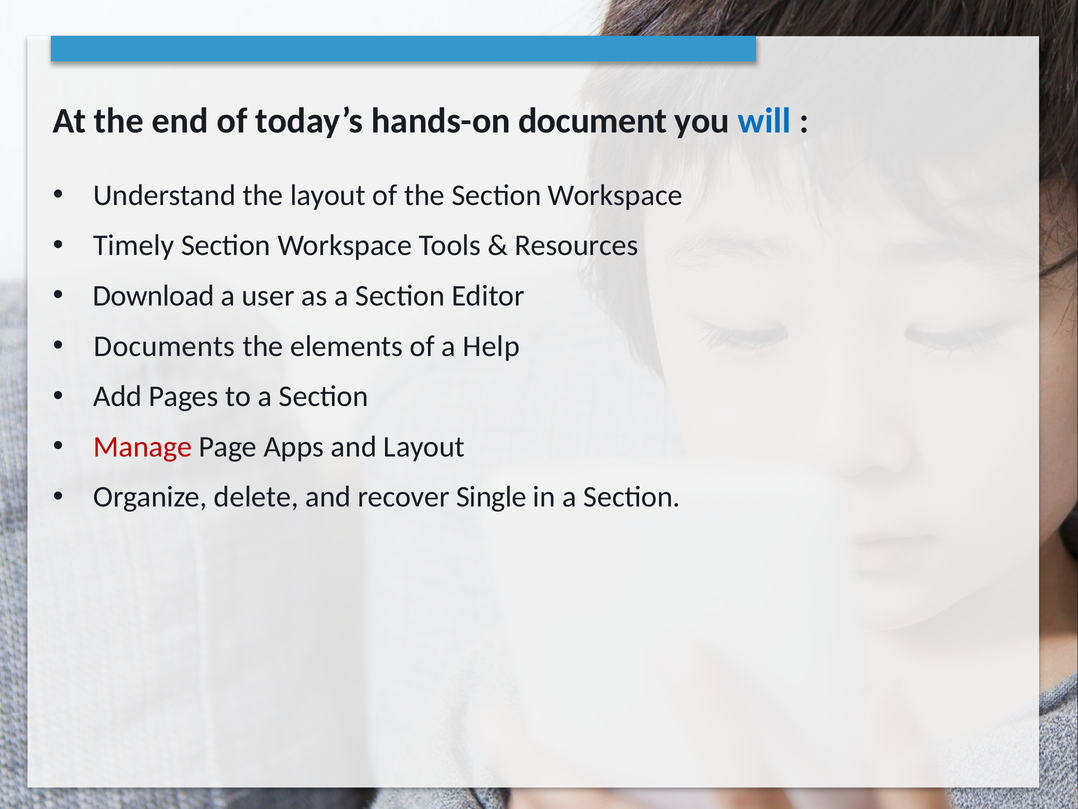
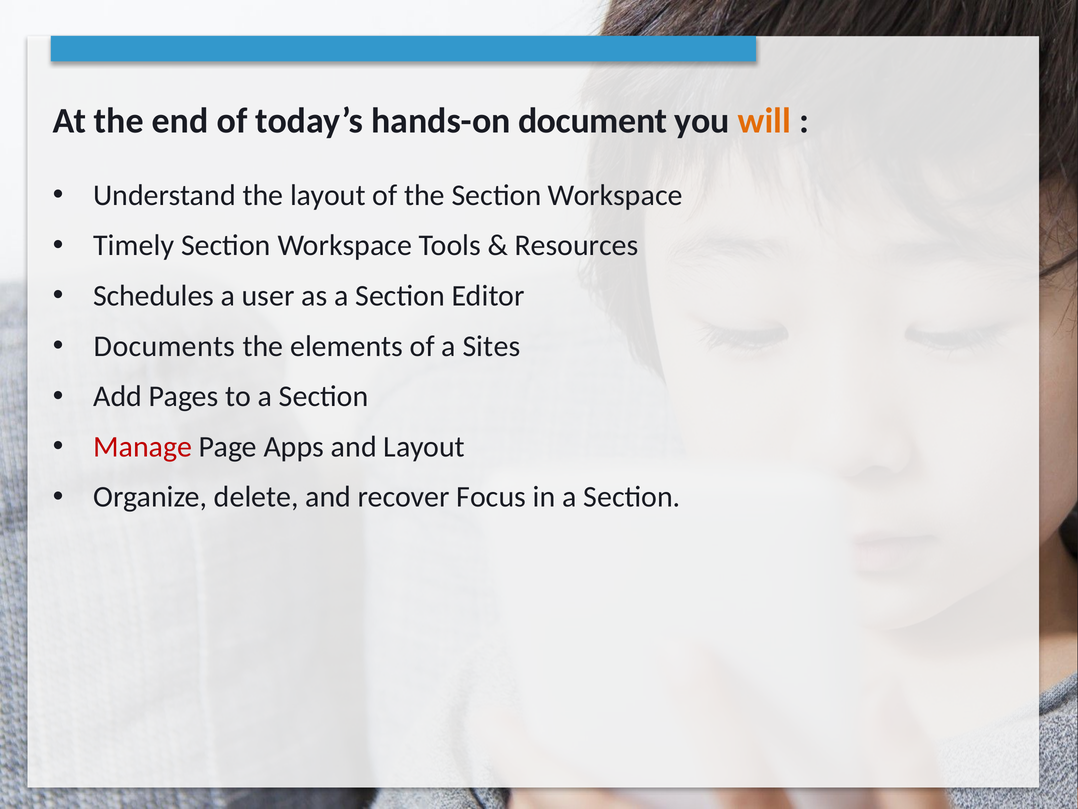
will colour: blue -> orange (764, 121)
Download: Download -> Schedules (154, 296)
Help: Help -> Sites (491, 346)
Single: Single -> Focus (491, 497)
